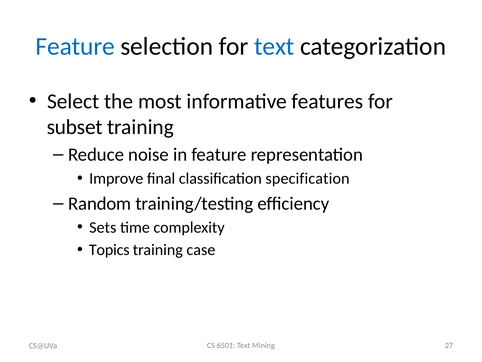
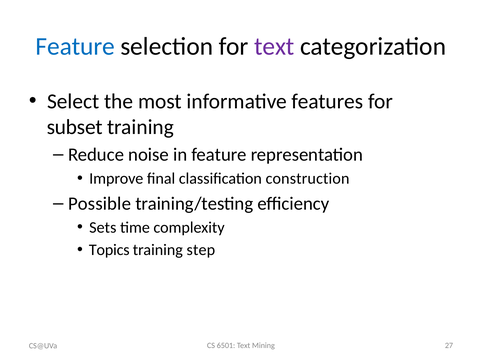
text colour: blue -> purple (274, 46)
specification: specification -> construction (308, 178)
Random: Random -> Possible (100, 203)
case: case -> step (201, 250)
